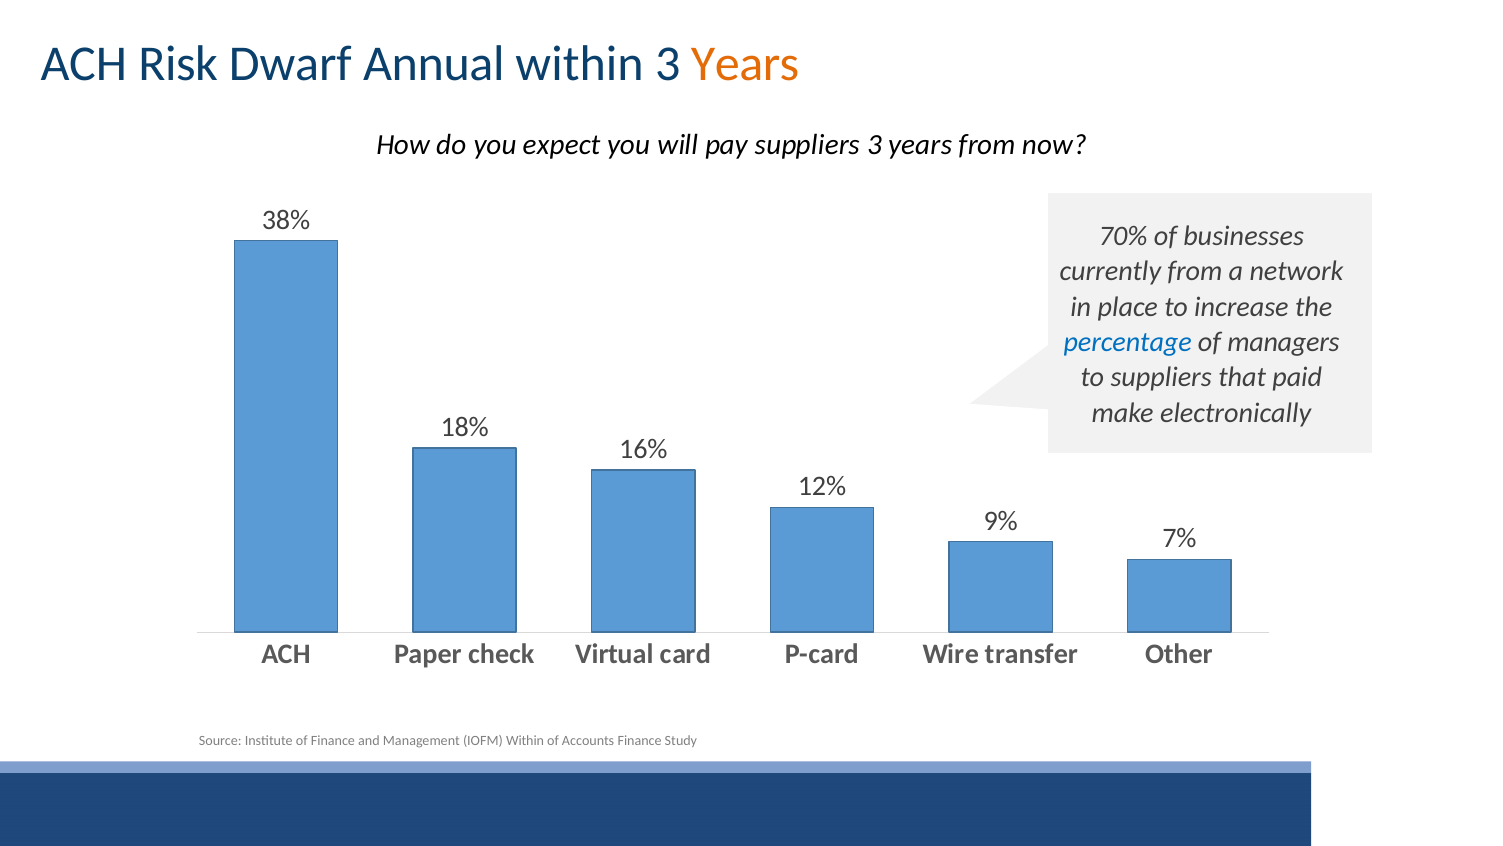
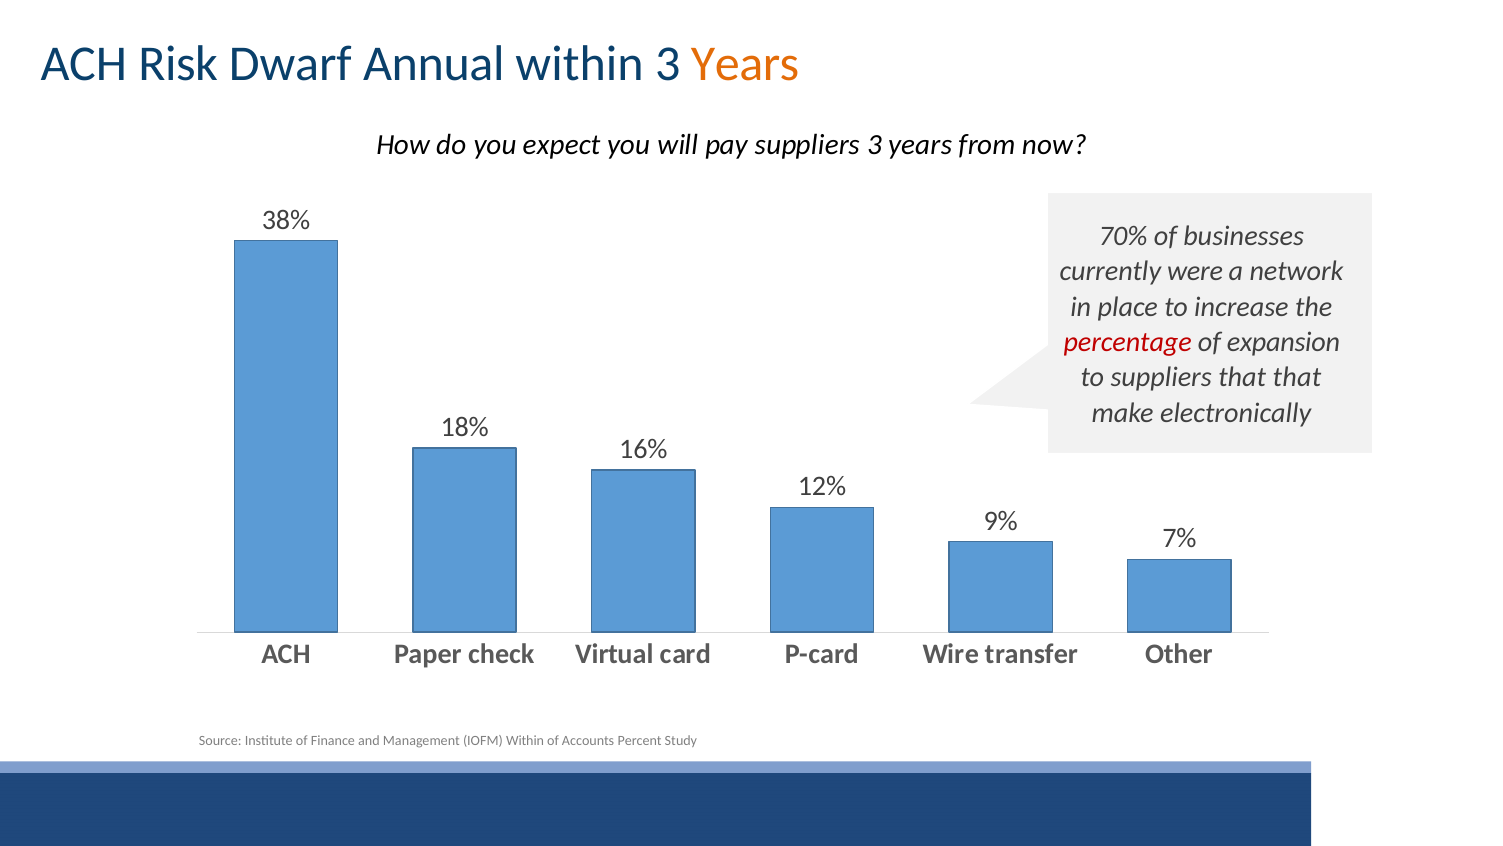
currently from: from -> were (1195, 271)
percentage colour: blue -> red (1128, 342)
managers: managers -> expansion (1283, 342)
that paid: paid -> that (1297, 377)
Accounts Finance: Finance -> Percent (640, 740)
